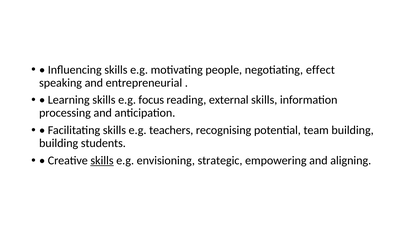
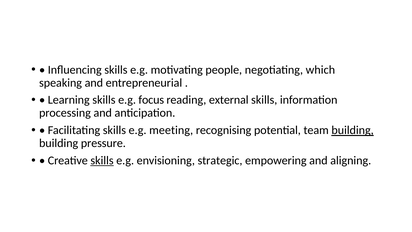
effect: effect -> which (320, 70)
teachers: teachers -> meeting (171, 130)
building underline: none -> present (353, 130)
students: students -> pressure (103, 143)
